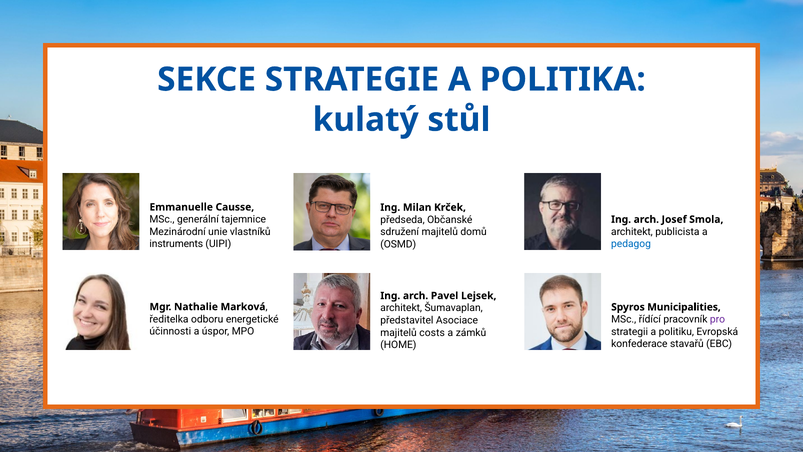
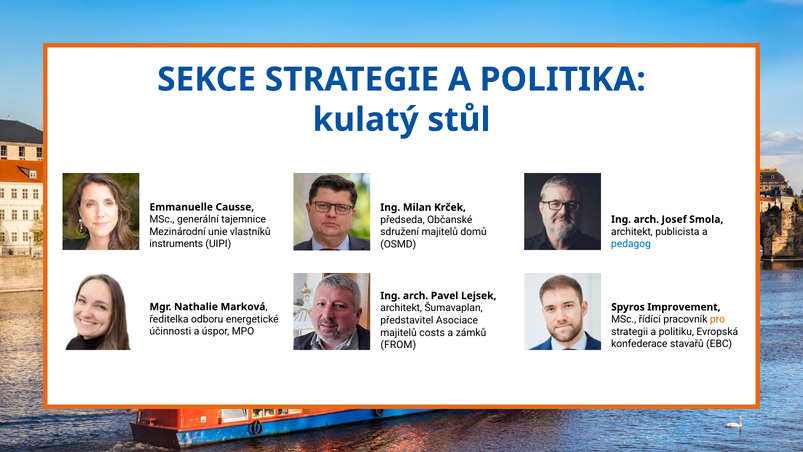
Municipalities: Municipalities -> Improvement (684, 307)
pro colour: purple -> orange (717, 319)
HOME: HOME -> FROM (398, 345)
